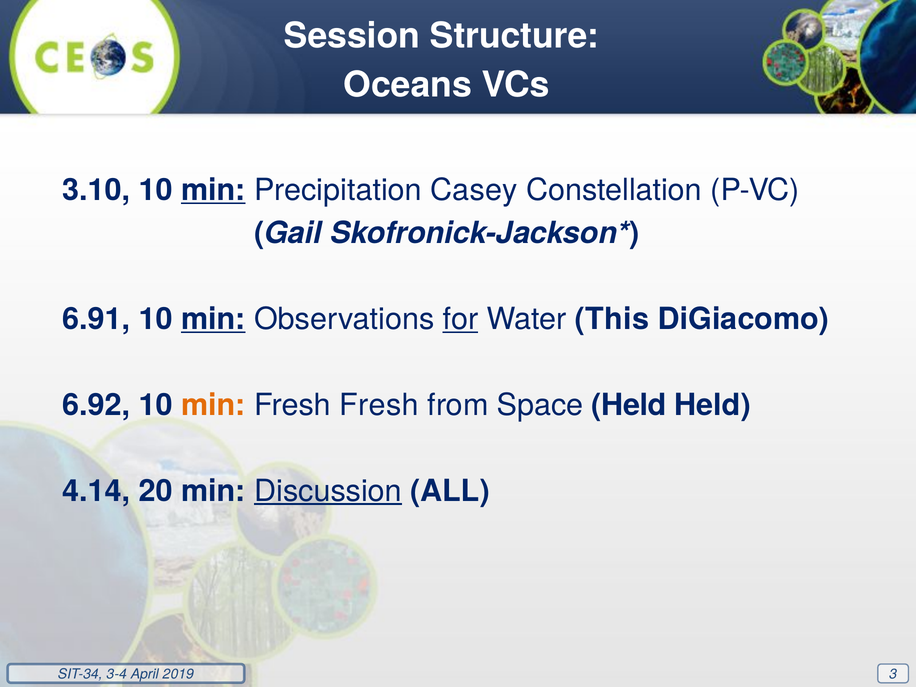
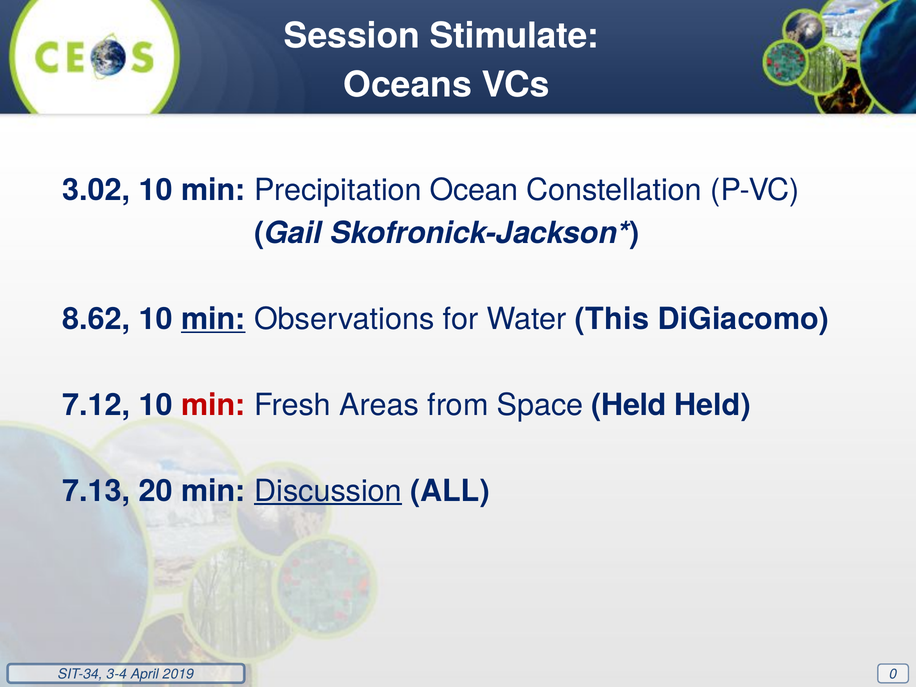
Structure: Structure -> Stimulate (515, 36)
3.10: 3.10 -> 3.02 (96, 190)
min underline: present -> none (213, 190)
Casey: Casey -> Ocean (474, 190)
6.91: 6.91 -> 8.62 (96, 319)
for underline: present -> none (460, 319)
6.92: 6.92 -> 7.12 (96, 405)
min colour: orange -> red (213, 405)
Fresh Fresh: Fresh -> Areas (379, 405)
4.14: 4.14 -> 7.13 (96, 491)
3: 3 -> 0 (893, 674)
